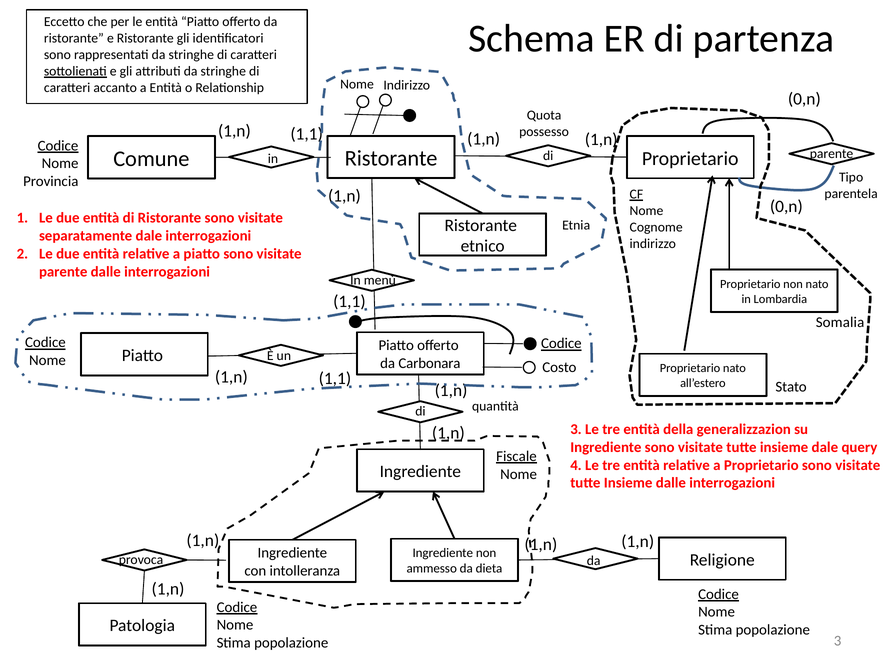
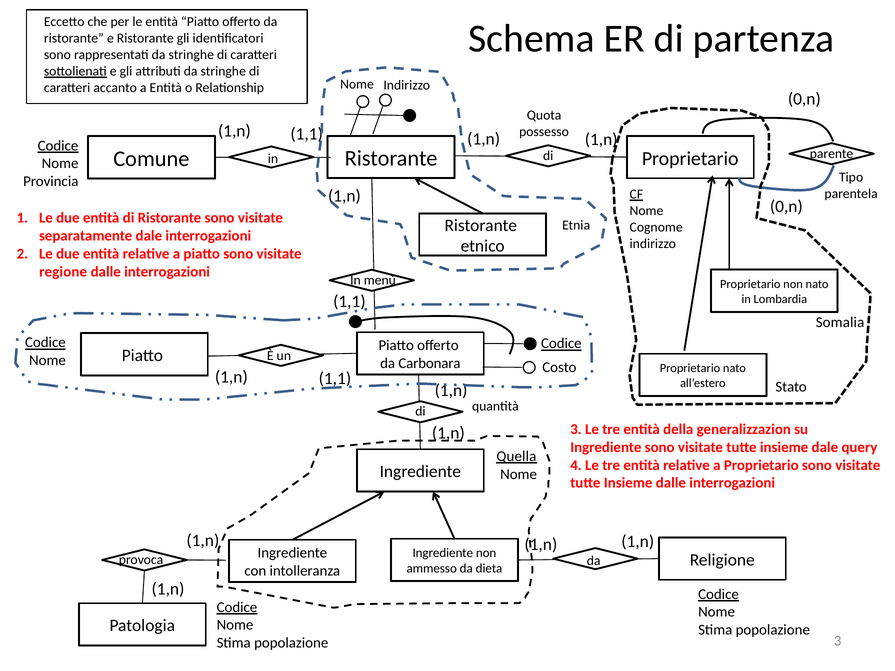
parente: parente -> regione (63, 272)
Fiscale: Fiscale -> Quella (516, 457)
